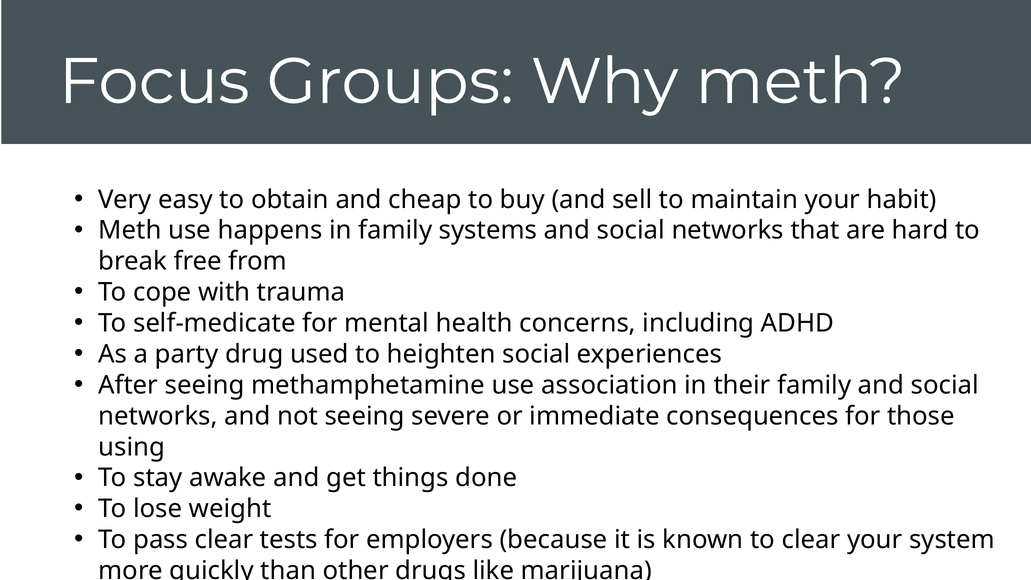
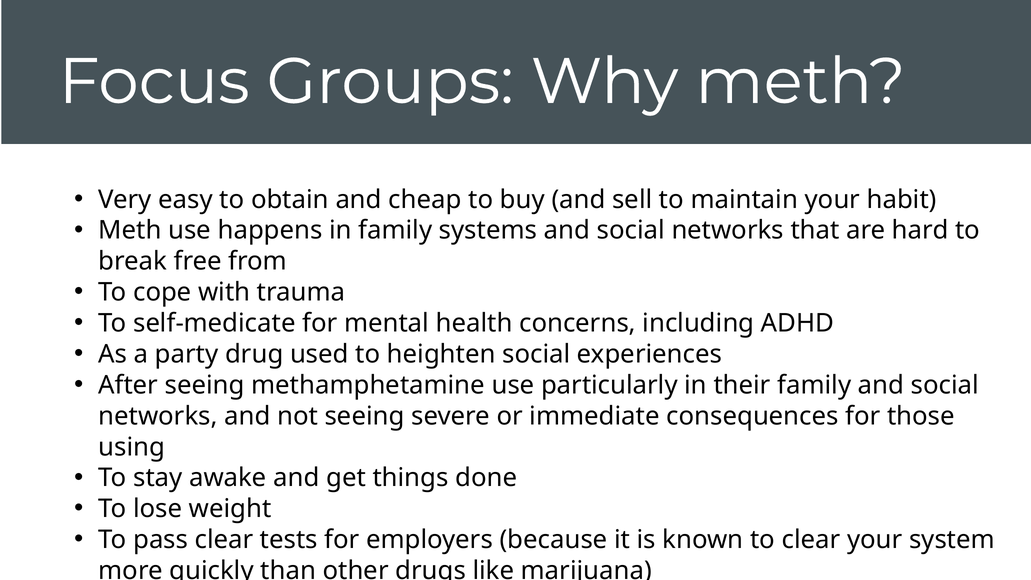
association: association -> particularly (609, 385)
